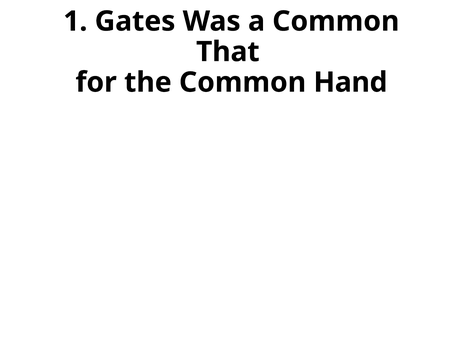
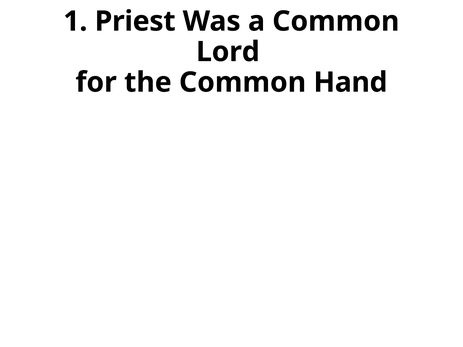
Gates: Gates -> Priest (135, 21)
That: That -> Lord (228, 52)
